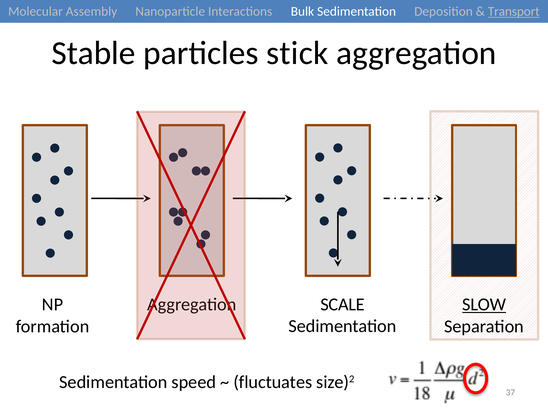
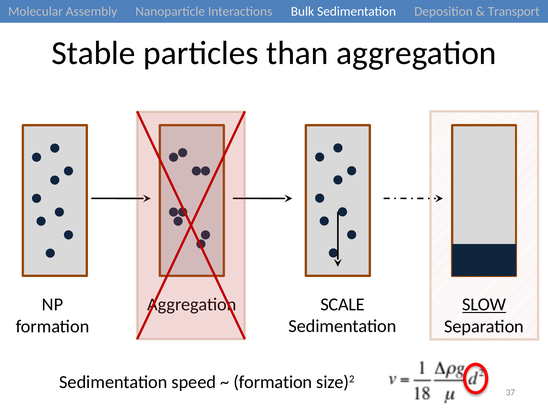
Transport underline: present -> none (514, 12)
stick: stick -> than (297, 53)
fluctuates: fluctuates -> formation (273, 382)
